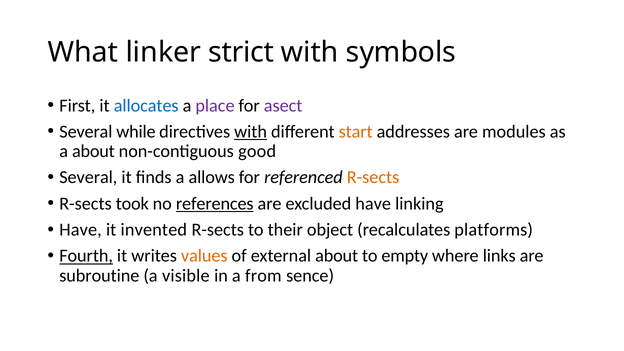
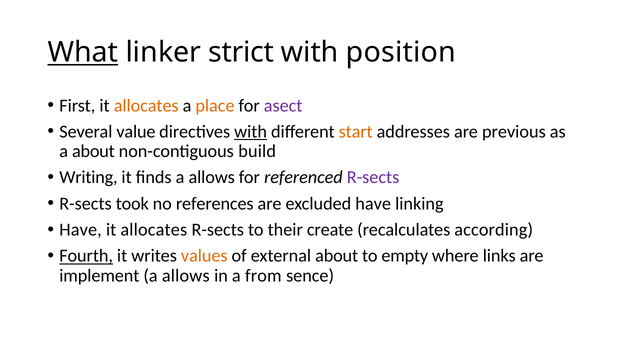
What underline: none -> present (83, 52)
symbols: symbols -> position (401, 52)
allocates colour: blue -> orange (146, 106)
place colour: purple -> orange (215, 106)
while: while -> value (136, 132)
modules: modules -> previous (514, 132)
good: good -> build (257, 151)
Several: Several -> Writing (88, 177)
R-sects colour: orange -> purple (373, 177)
references underline: present -> none (215, 204)
invented: invented -> allocates (154, 230)
object: object -> create (330, 230)
platforms: platforms -> according (494, 230)
subroutine: subroutine -> implement (99, 276)
visible: visible -> allows (186, 276)
